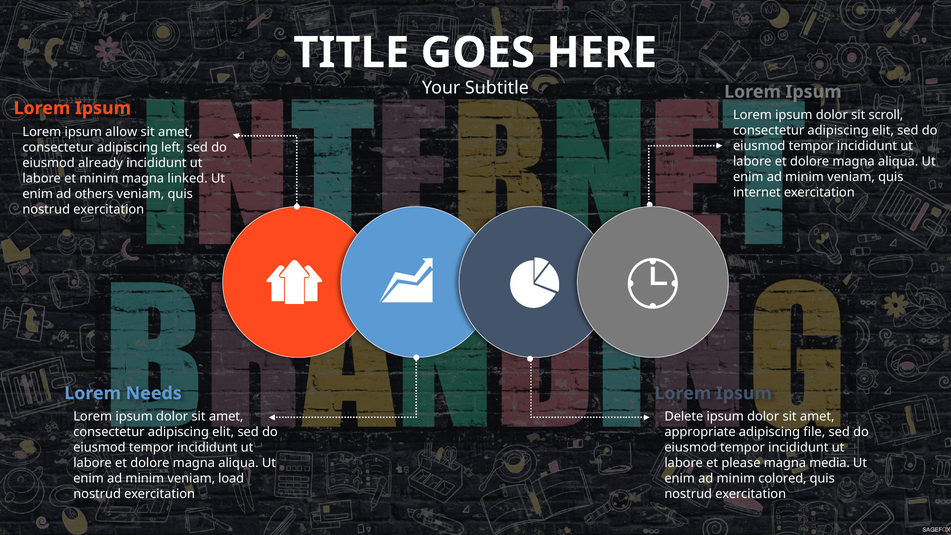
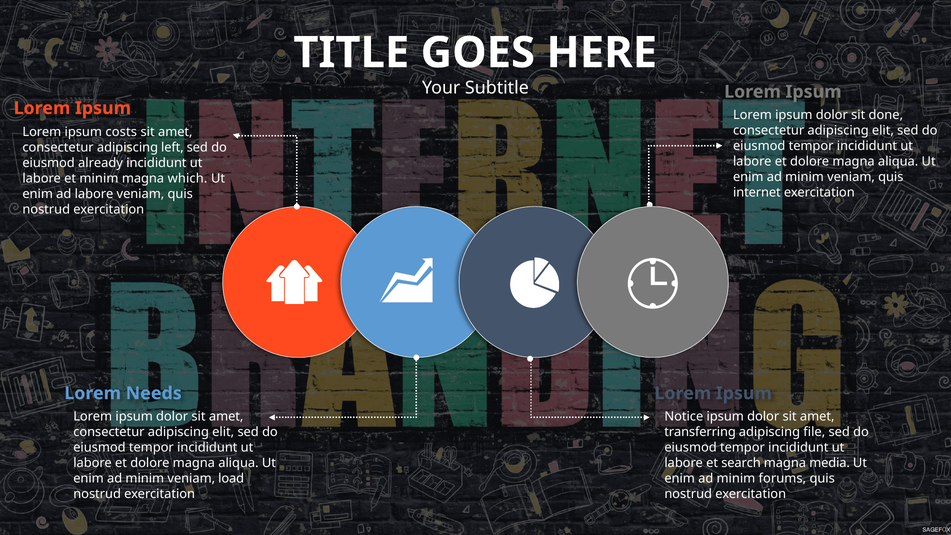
scroll: scroll -> done (886, 115)
allow: allow -> costs (121, 132)
linked: linked -> which (188, 179)
ad others: others -> labore (94, 194)
Delete: Delete -> Notice (684, 417)
appropriate: appropriate -> transferring (700, 432)
please: please -> search (741, 463)
colored: colored -> forums (782, 479)
